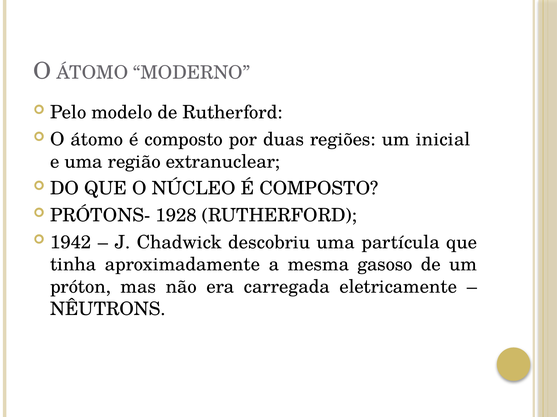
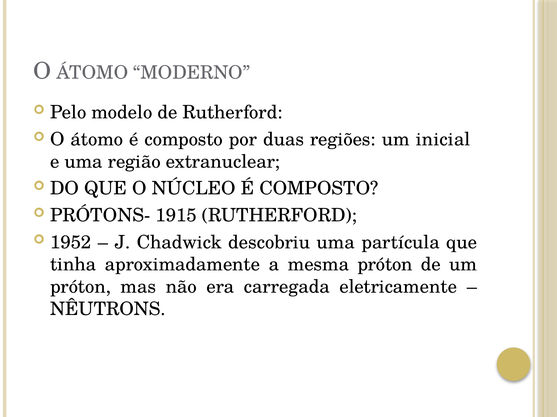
1928: 1928 -> 1915 (176, 216)
1942: 1942 -> 1952 (71, 243)
mesma gasoso: gasoso -> próton (385, 265)
